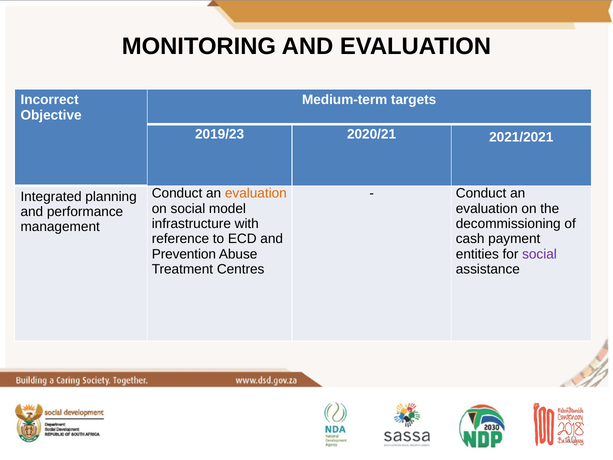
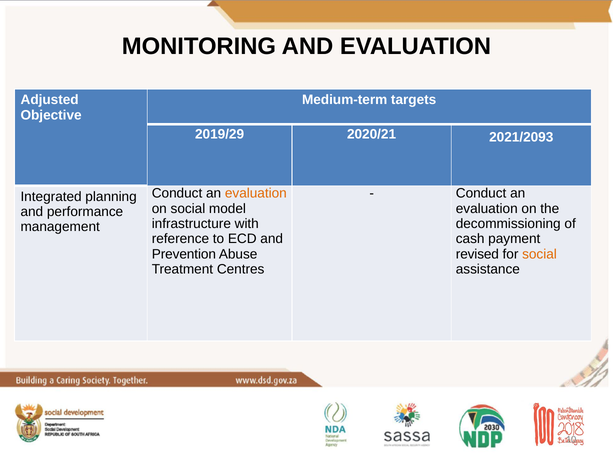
Incorrect: Incorrect -> Adjusted (50, 100)
2019/23: 2019/23 -> 2019/29 (220, 134)
2021/2021: 2021/2021 -> 2021/2093 (521, 137)
entities: entities -> revised (477, 254)
social colour: purple -> orange (540, 254)
